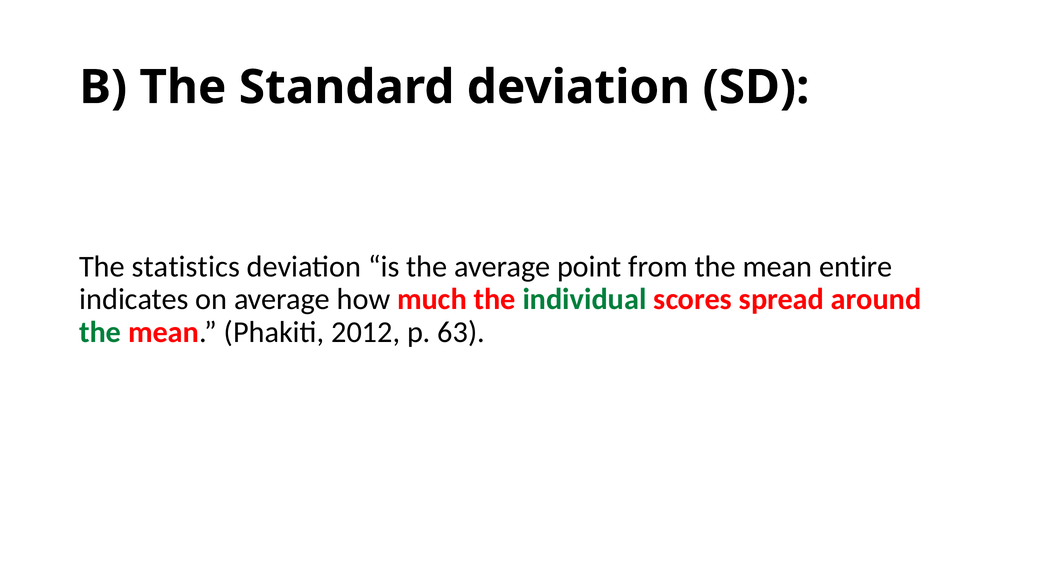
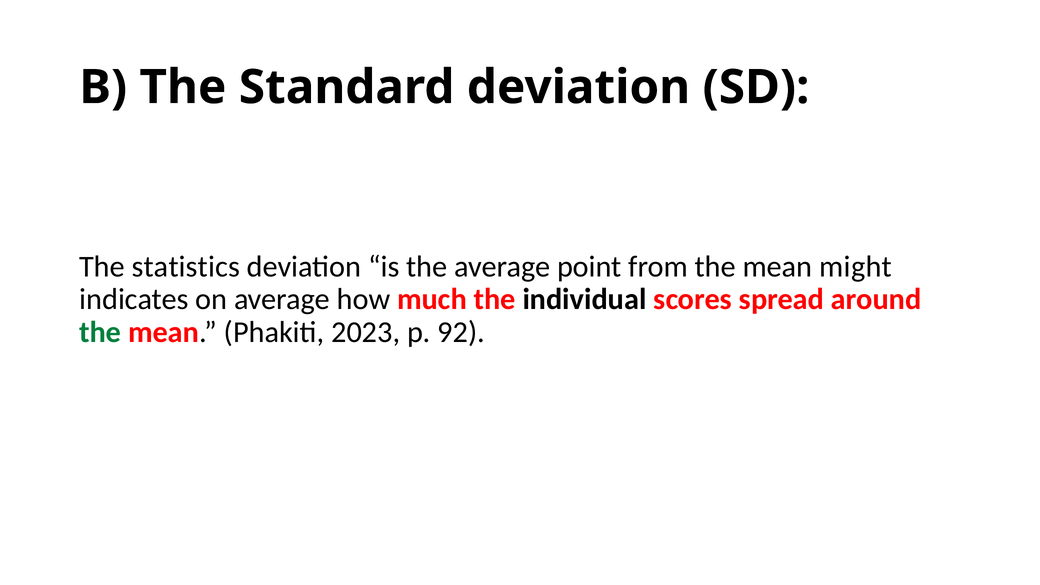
entire: entire -> might (856, 267)
individual colour: green -> black (585, 299)
2012: 2012 -> 2023 (366, 332)
63: 63 -> 92 (461, 332)
